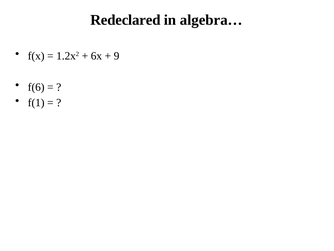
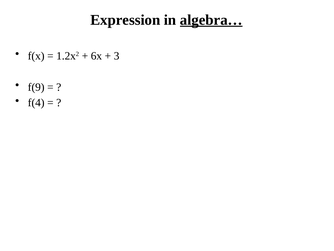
Redeclared: Redeclared -> Expression (125, 20)
algebra… underline: none -> present (211, 20)
9: 9 -> 3 (117, 56)
f(6: f(6 -> f(9 (36, 87)
f(1: f(1 -> f(4 (36, 102)
